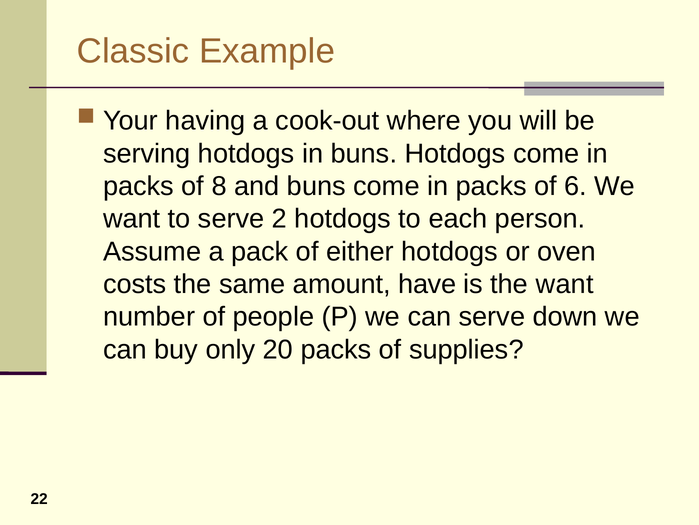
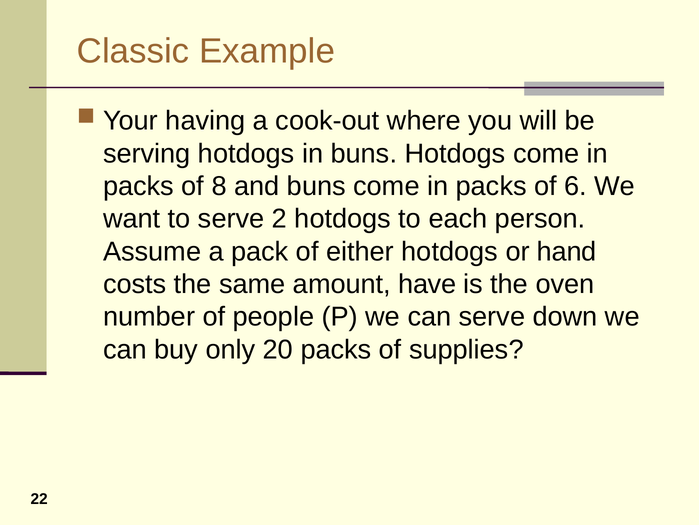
oven: oven -> hand (567, 251)
the want: want -> oven (565, 284)
